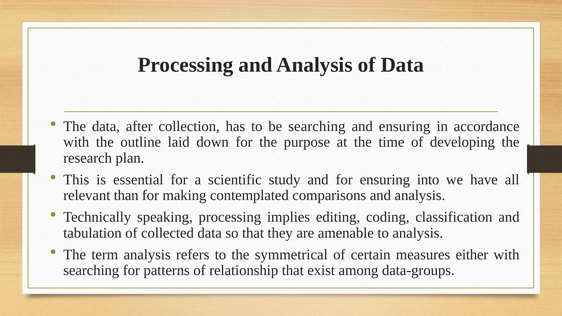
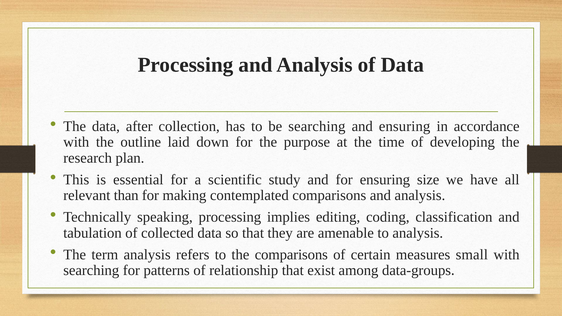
into: into -> size (428, 180)
the symmetrical: symmetrical -> comparisons (291, 255)
either: either -> small (472, 255)
